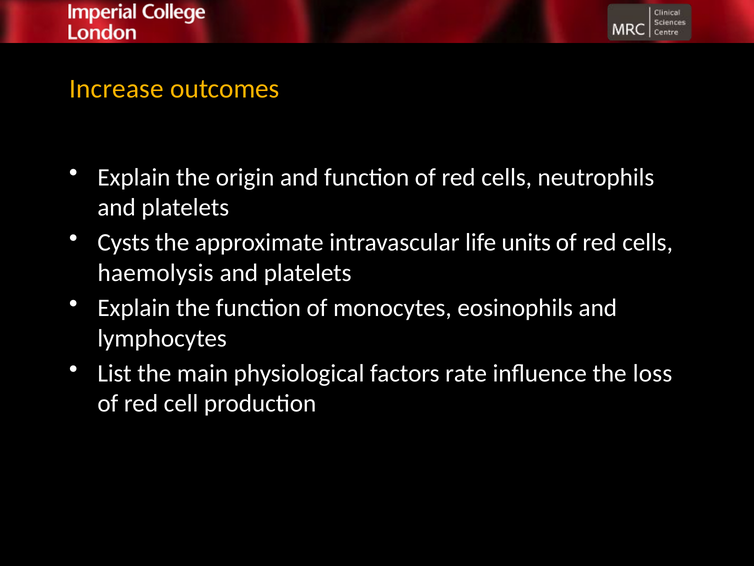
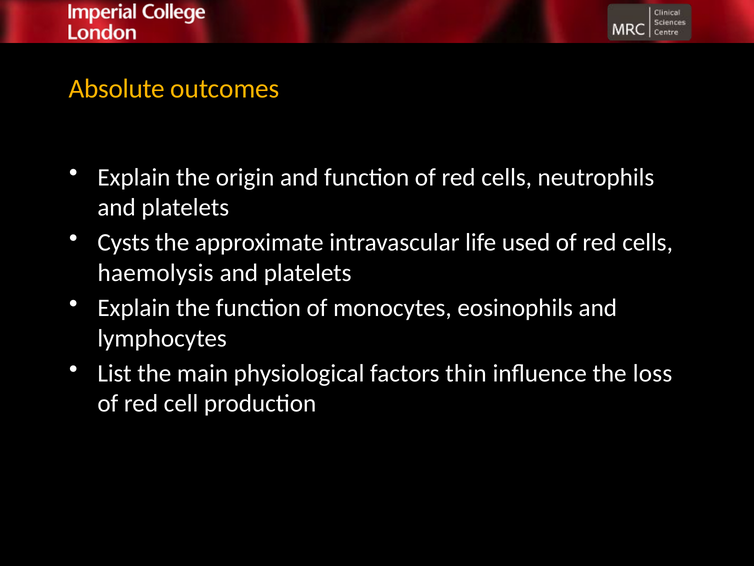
Increase: Increase -> Absolute (117, 88)
units: units -> used (526, 242)
rate: rate -> thin (466, 373)
